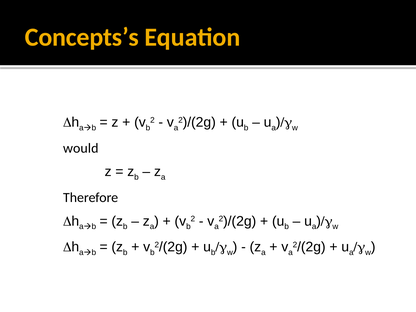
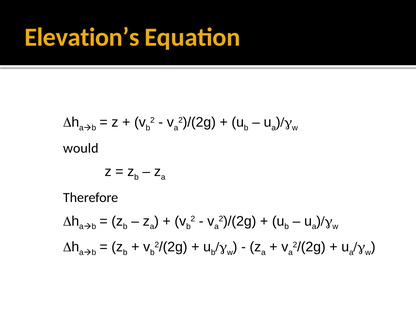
Concepts’s: Concepts’s -> Elevation’s (82, 37)
